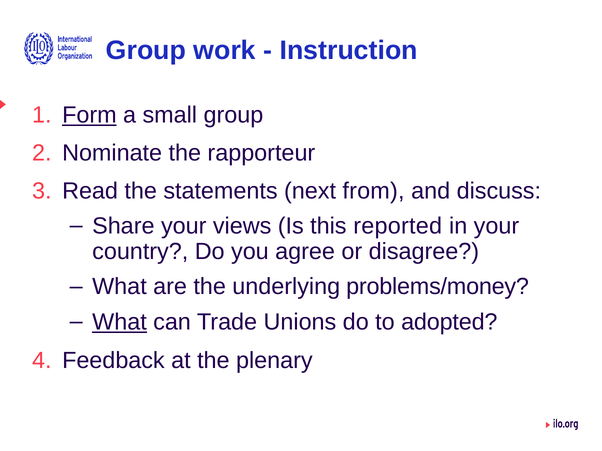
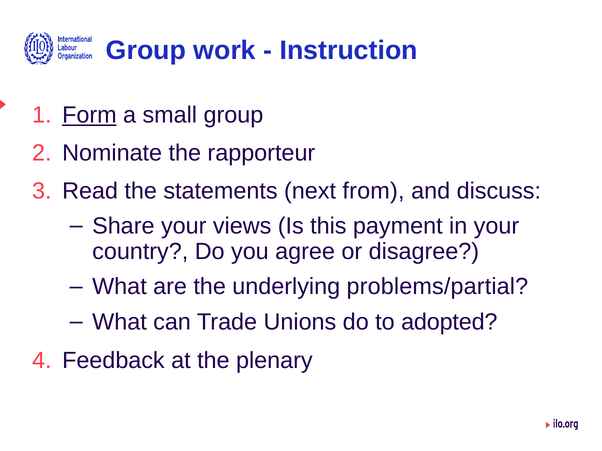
reported: reported -> payment (398, 226)
problems/money: problems/money -> problems/partial (437, 287)
What underline: present -> none (120, 322)
